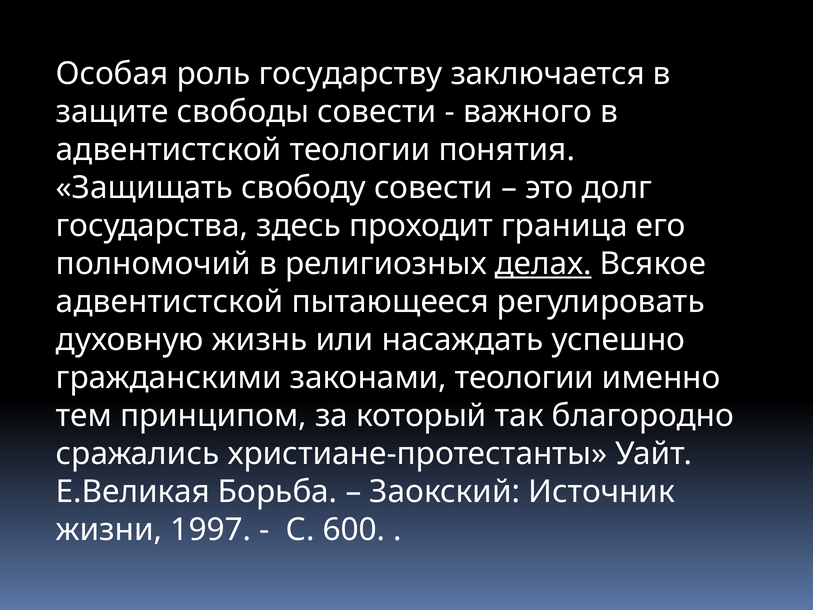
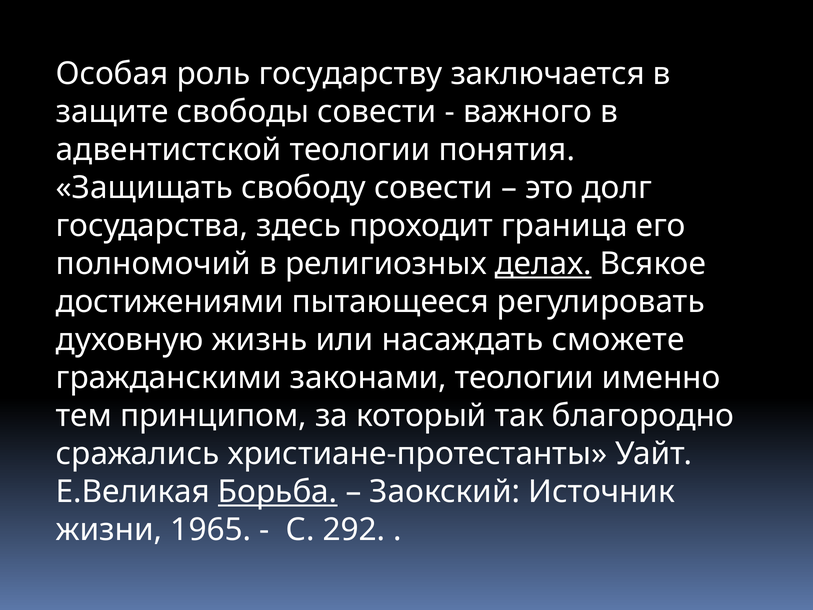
адвентистской: адвентистской -> достижениями (170, 302)
успешно: успешно -> сможете (618, 340)
Борьба underline: none -> present (278, 492)
1997: 1997 -> 1965 (211, 529)
600: 600 -> 292 (354, 529)
